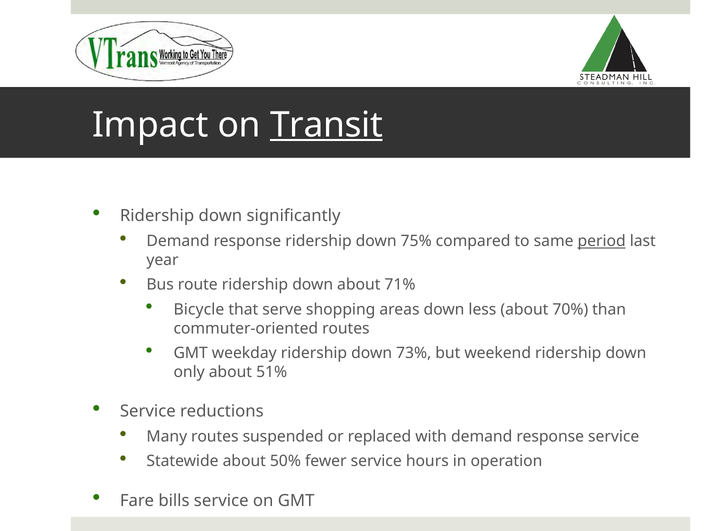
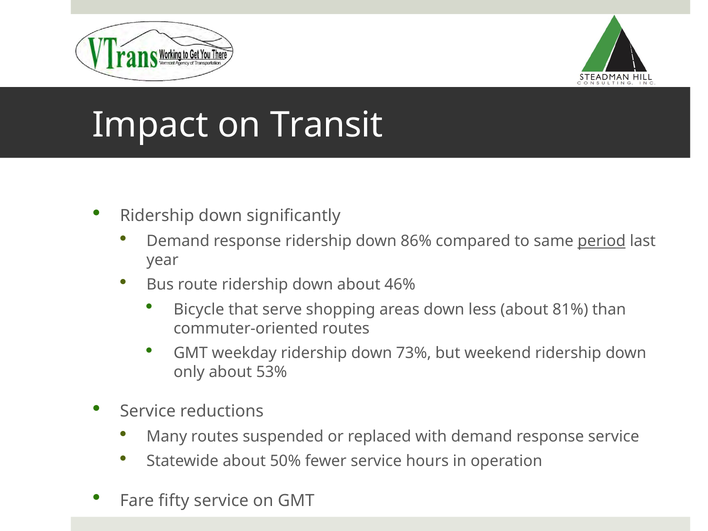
Transit underline: present -> none (326, 125)
75%: 75% -> 86% (416, 241)
71%: 71% -> 46% (400, 285)
70%: 70% -> 81% (570, 309)
51%: 51% -> 53% (272, 372)
bills: bills -> fifty (174, 501)
